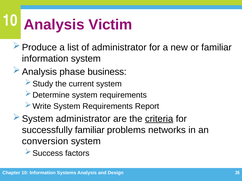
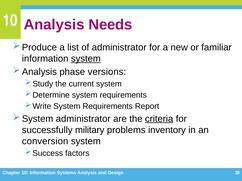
Victim: Victim -> Needs (110, 25)
system underline: none -> present (86, 59)
business: business -> versions (107, 72)
successfully familiar: familiar -> military (90, 130)
networks: networks -> inventory (167, 130)
